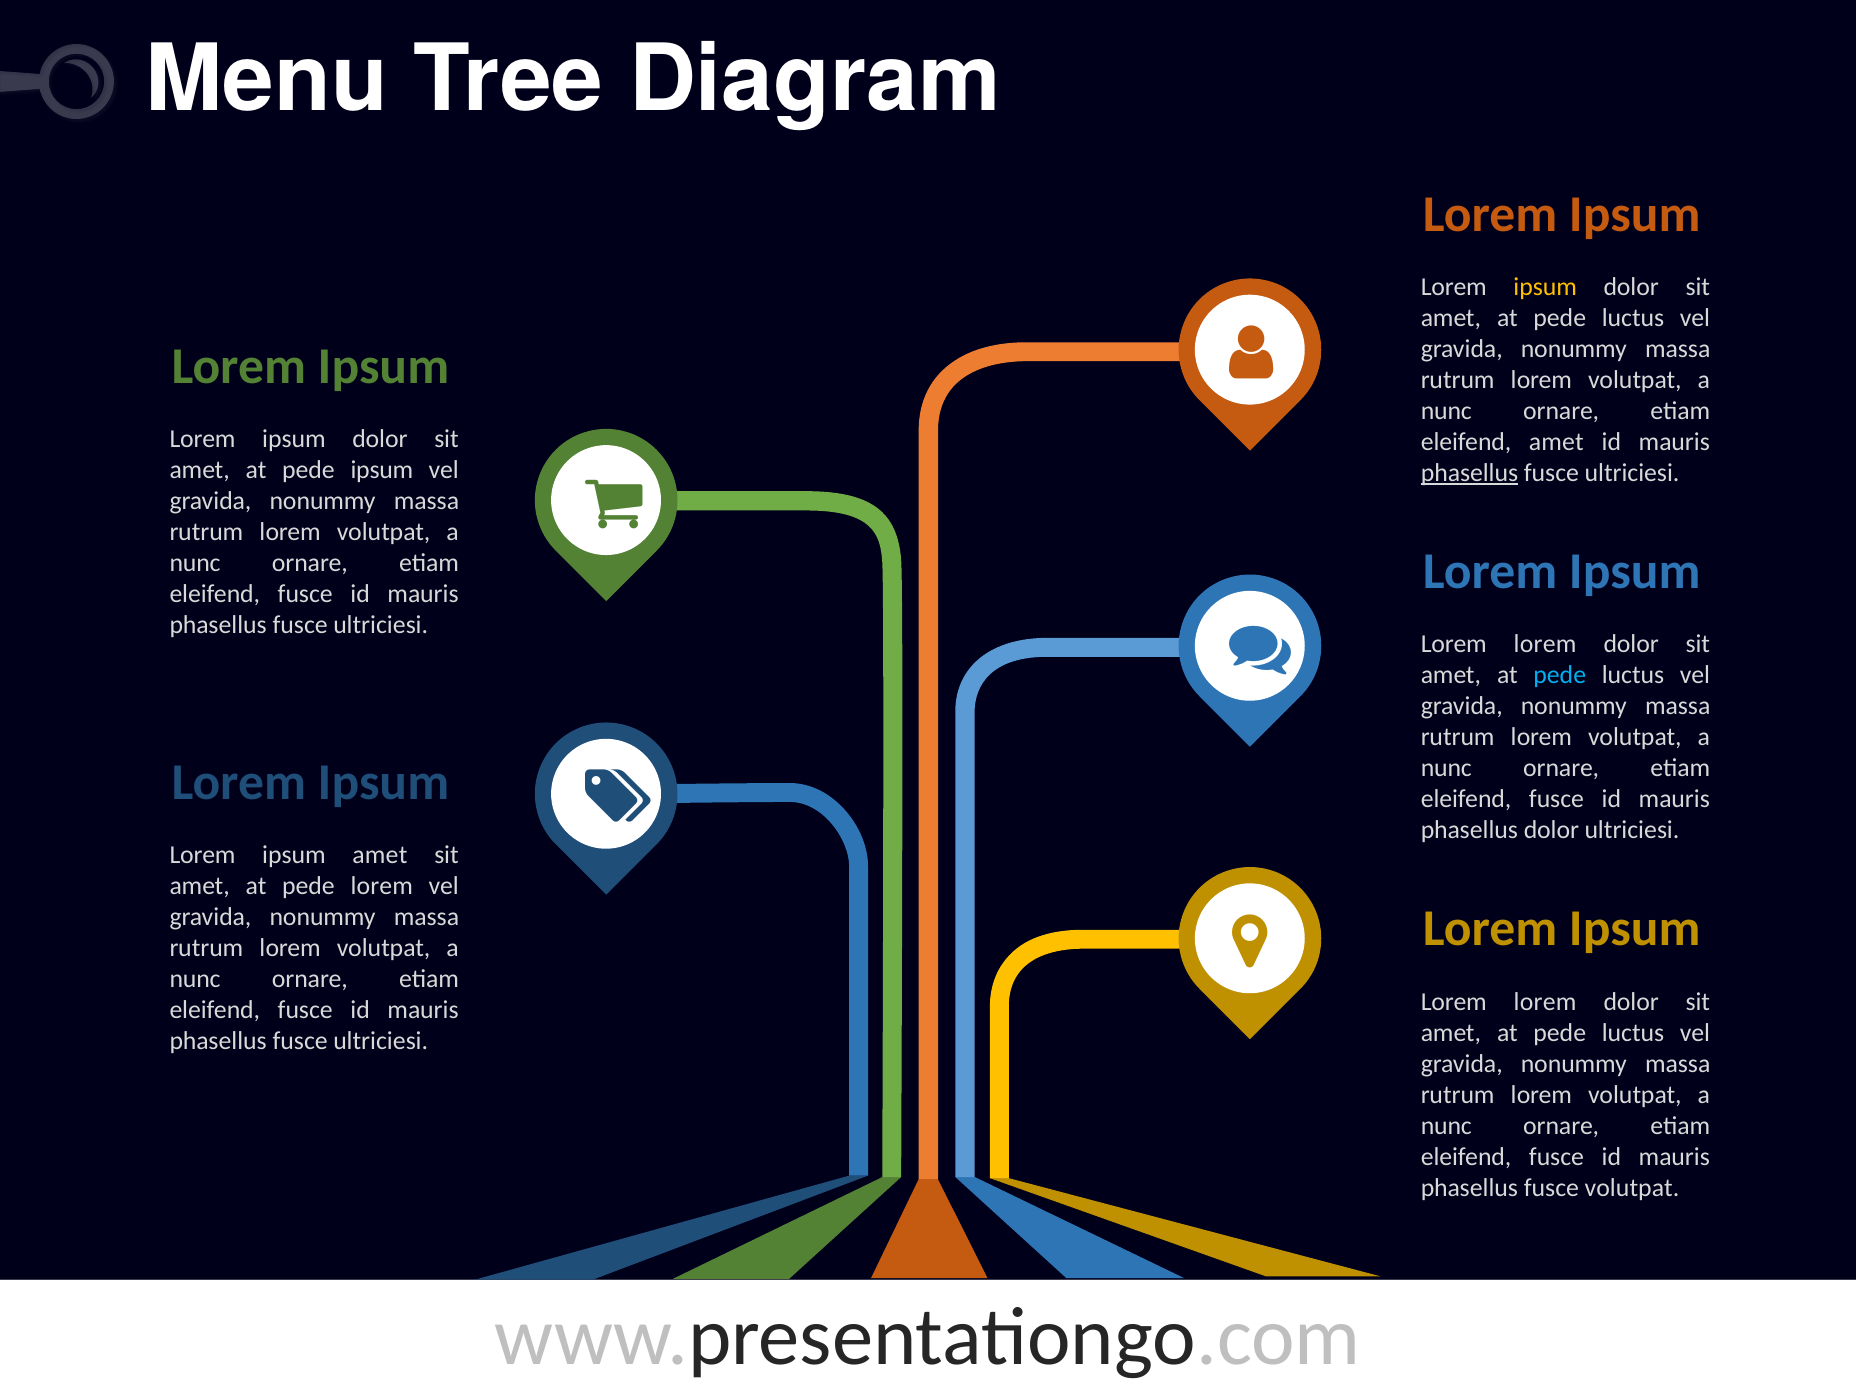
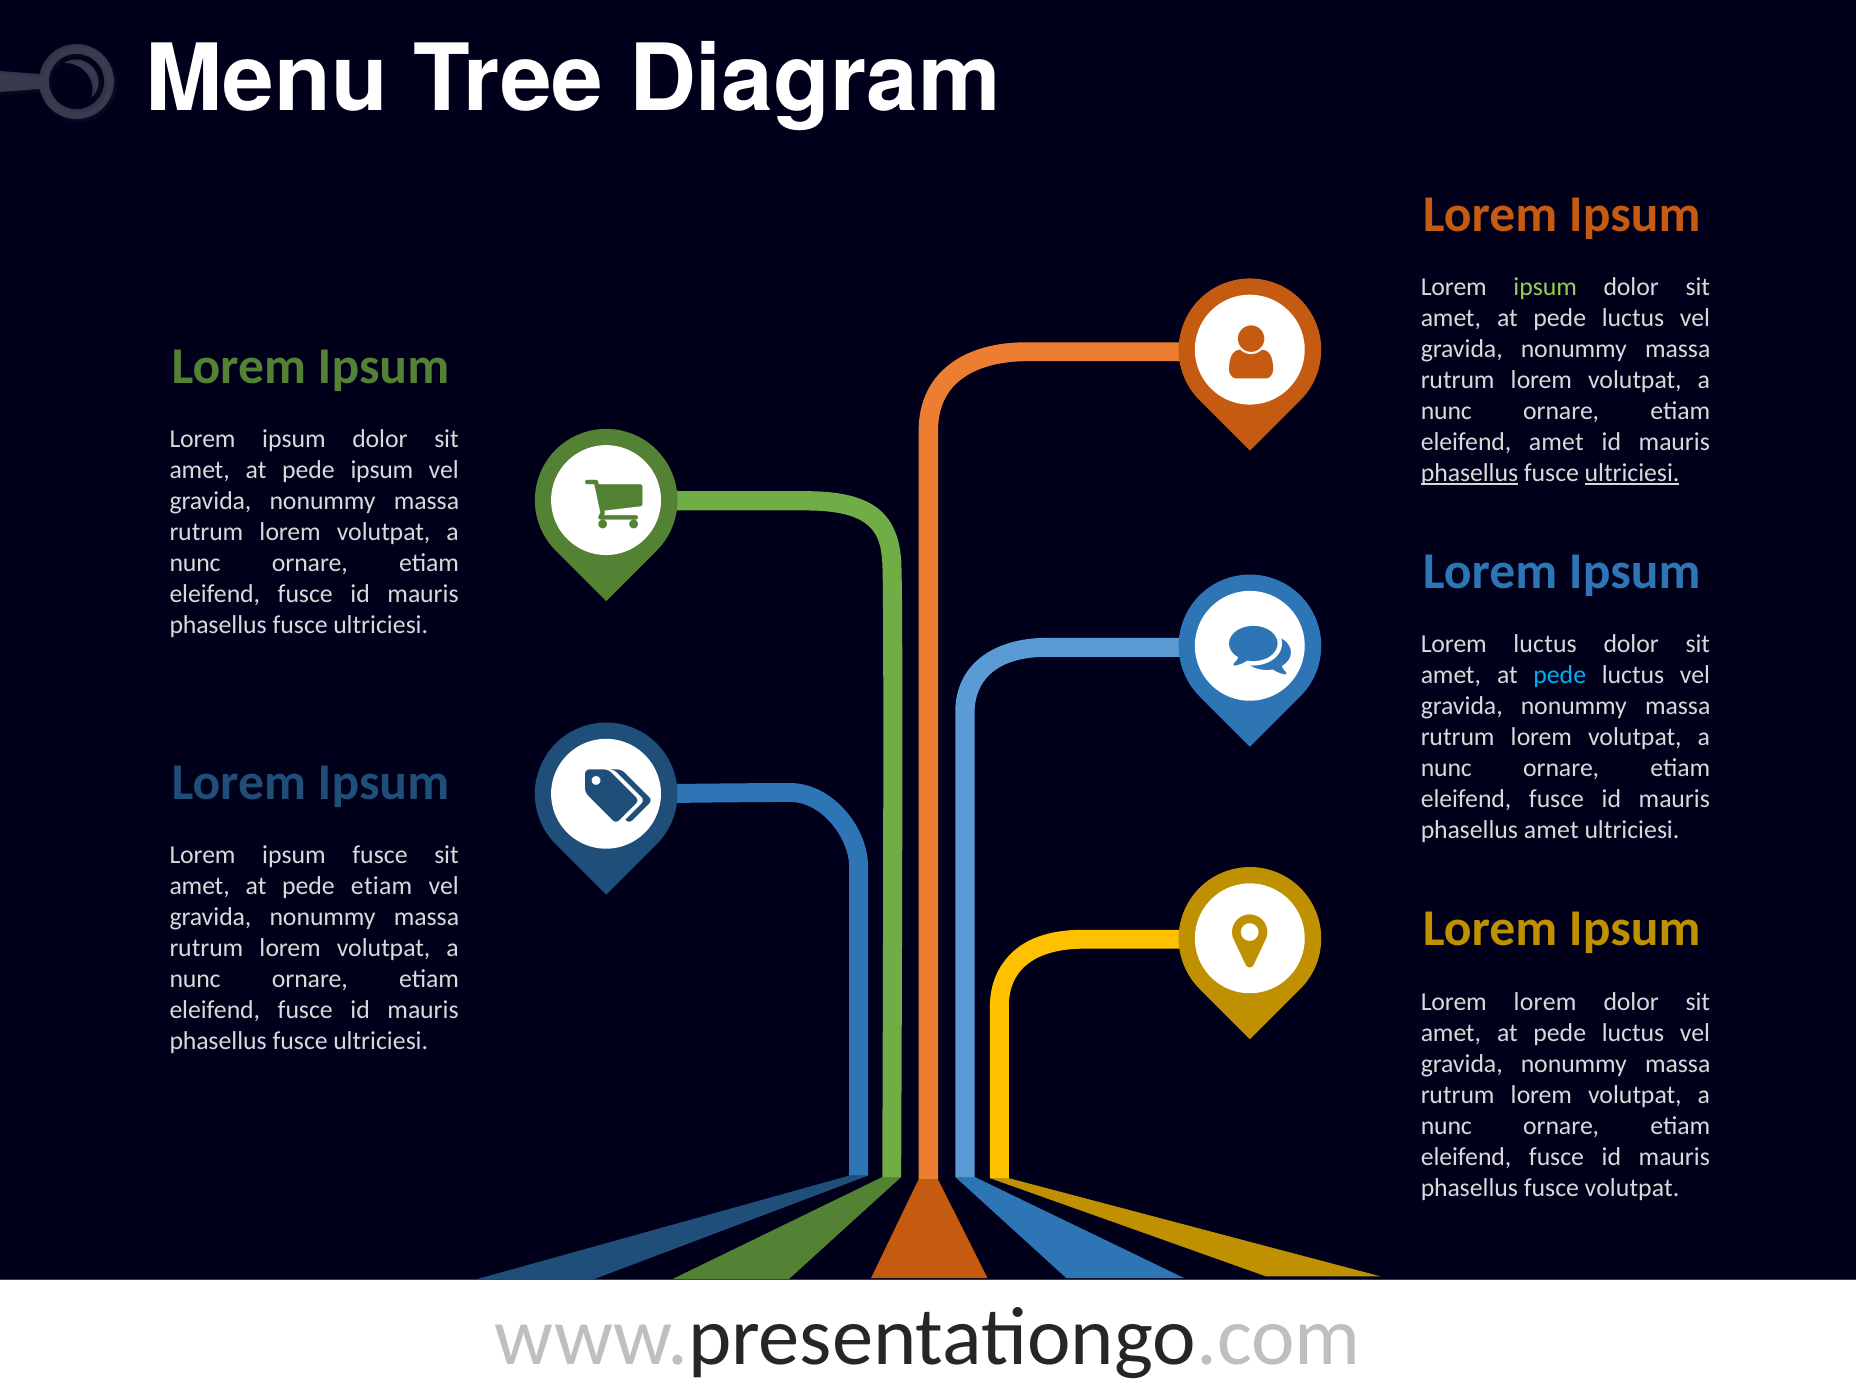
ipsum colour: yellow -> light green (1545, 287)
ultriciesi underline: none -> present (1632, 473)
lorem: lorem -> luctus (1545, 644)
phasellus dolor: dolor -> amet (1551, 830)
ipsum amet: amet -> fusce (380, 855)
pede lorem: lorem -> etiam (382, 886)
